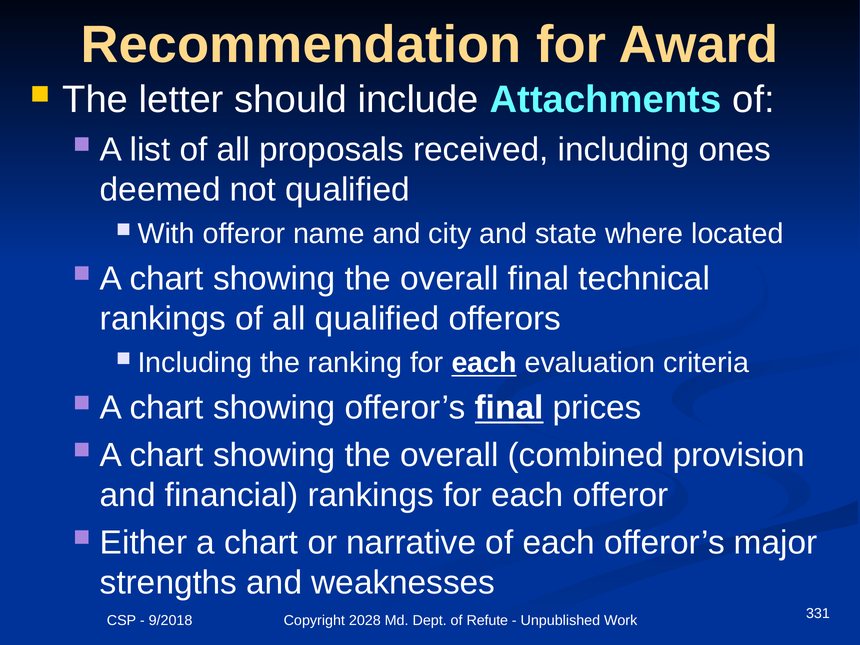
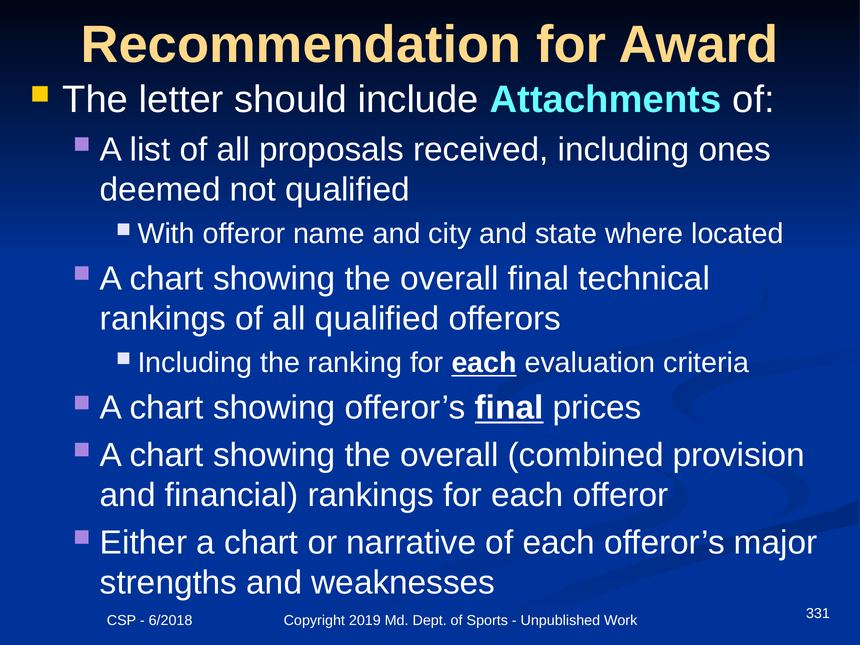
9/2018: 9/2018 -> 6/2018 (171, 621)
2028: 2028 -> 2019 (365, 621)
Refute: Refute -> Sports (487, 621)
